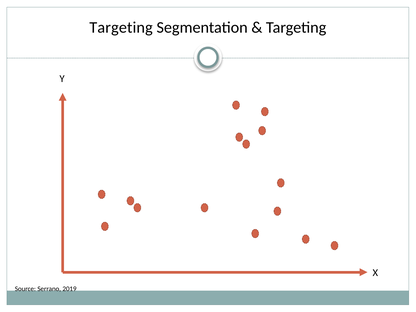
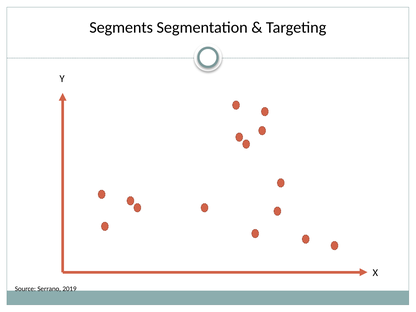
Targeting: Targeting -> Segments (121, 27)
